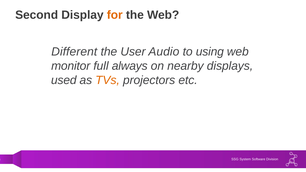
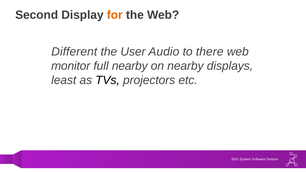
using: using -> there (210, 52)
full always: always -> nearby (130, 66)
used: used -> least (64, 80)
TVs colour: orange -> black (108, 80)
